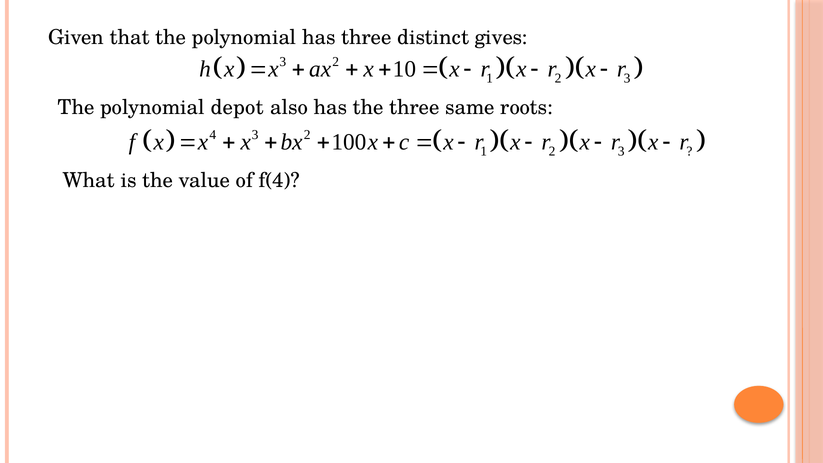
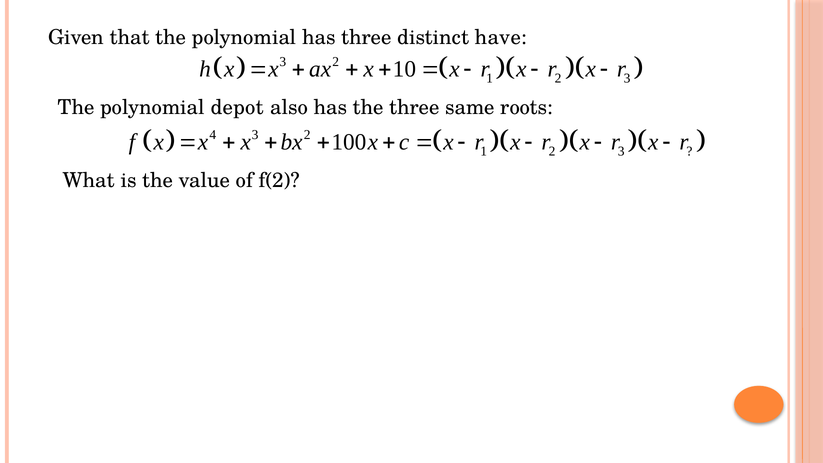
gives: gives -> have (501, 37)
f(4: f(4 -> f(2 (279, 180)
